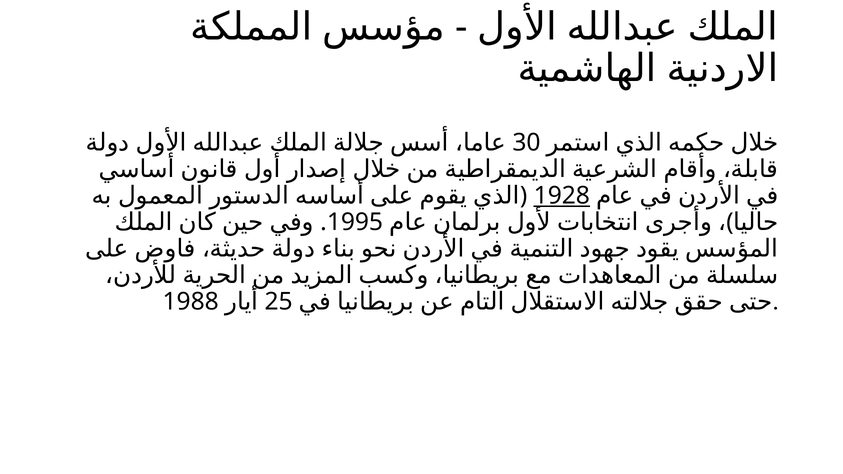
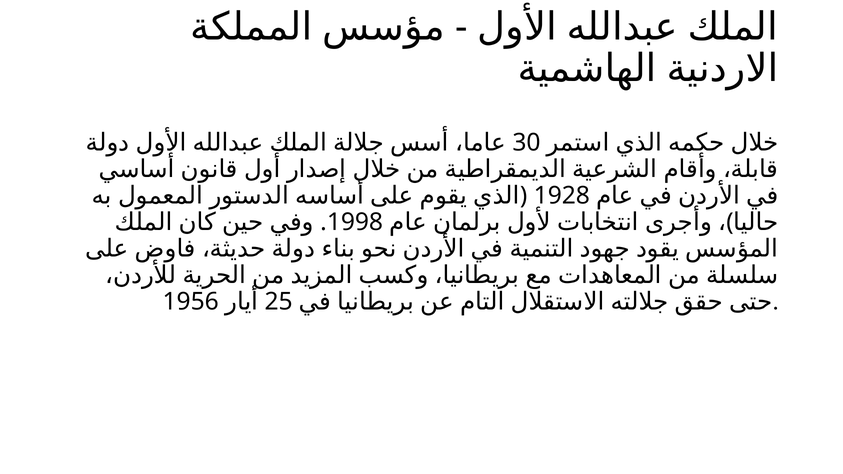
1928 underline: present -> none (562, 196)
1995: 1995 -> 1998 (355, 222)
1988: 1988 -> 1956 (191, 302)
